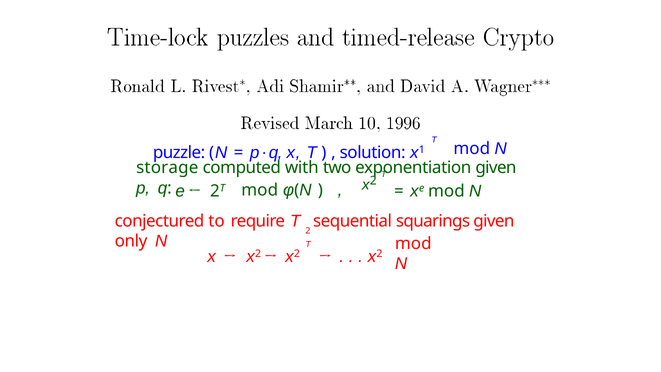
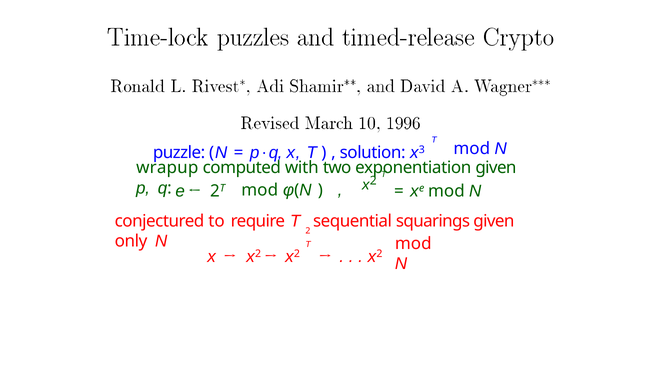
1: 1 -> 3 (422, 150)
storage: storage -> wrapup (167, 167)
